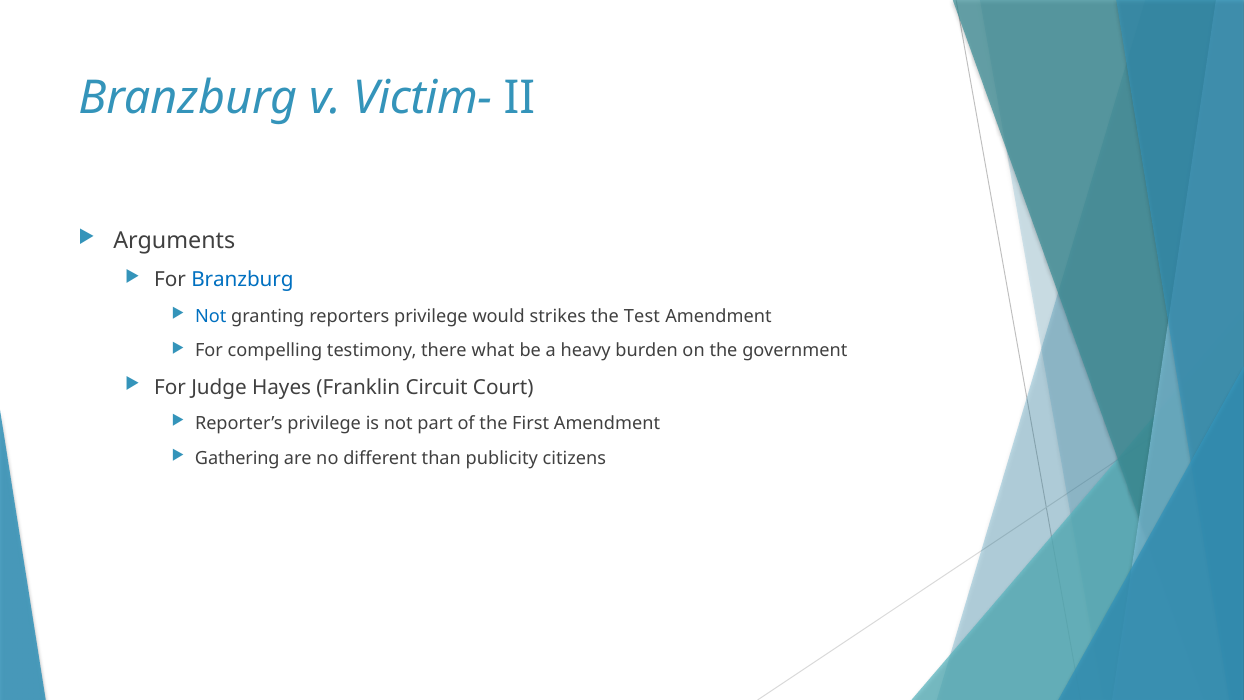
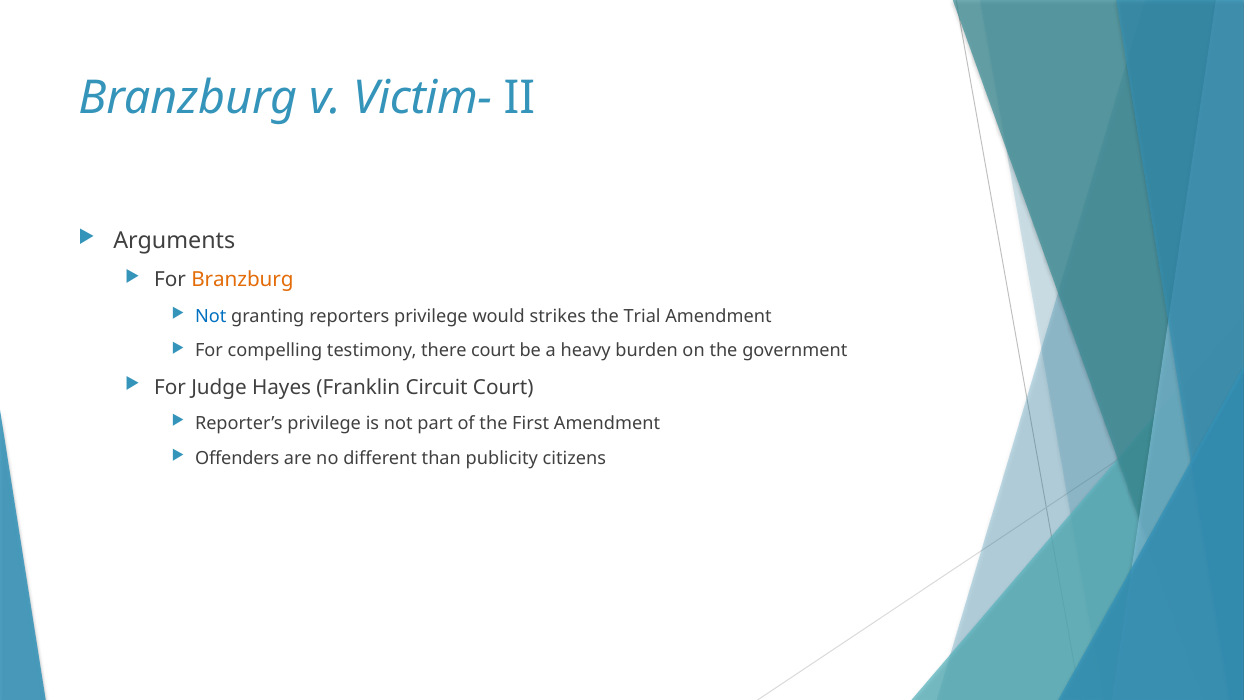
Branzburg colour: blue -> orange (242, 280)
Test: Test -> Trial (642, 316)
there what: what -> court (493, 351)
Gathering: Gathering -> Offenders (237, 458)
